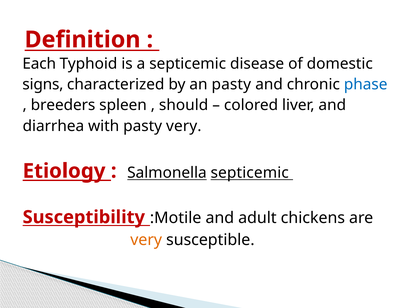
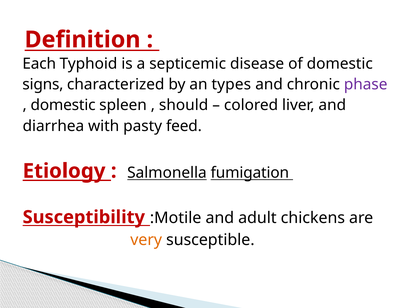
an pasty: pasty -> types (231, 84)
phase colour: blue -> purple (366, 84)
breeders: breeders -> domestic (63, 105)
pasty very: very -> feed (184, 126)
Salmonella septicemic: septicemic -> fumigation (250, 172)
